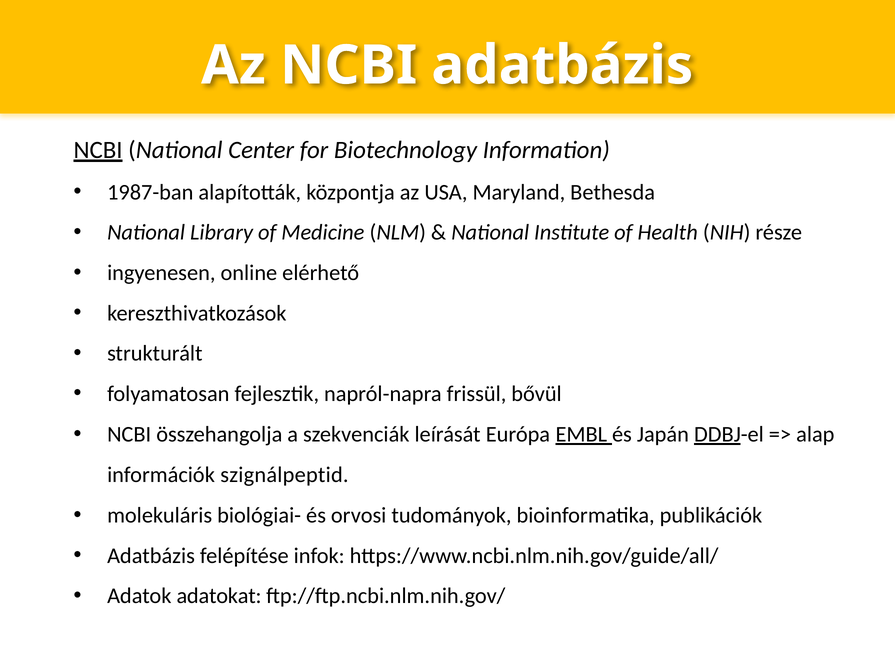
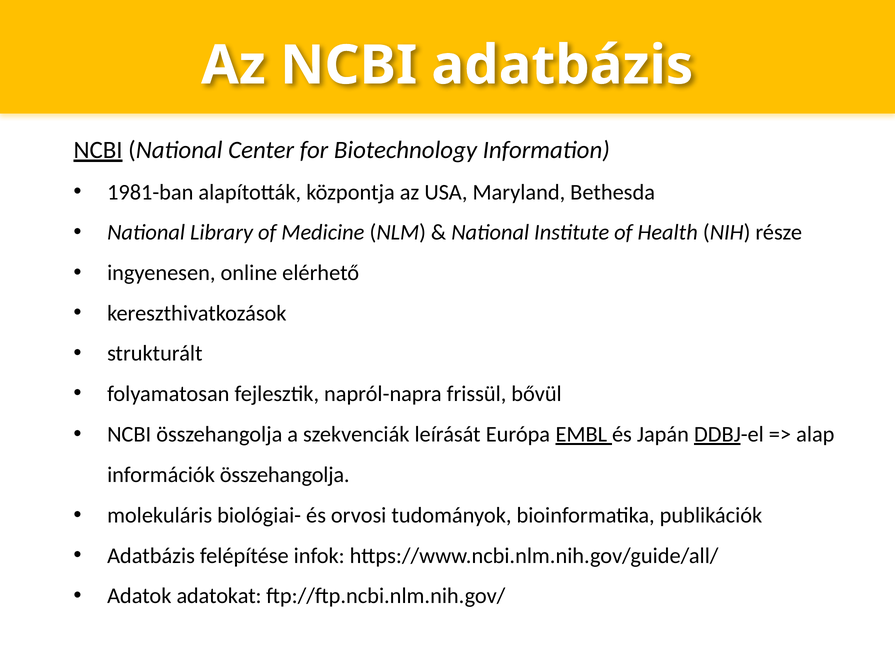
1987-ban: 1987-ban -> 1981-ban (150, 192)
információk szignálpeptid: szignálpeptid -> összehangolja (285, 475)
